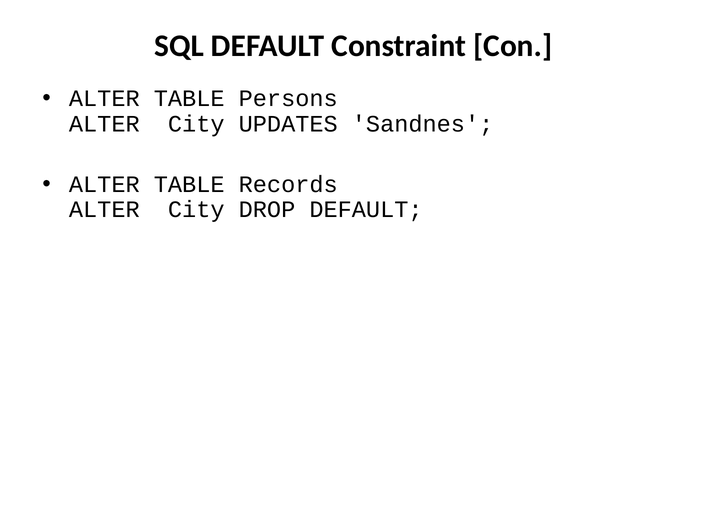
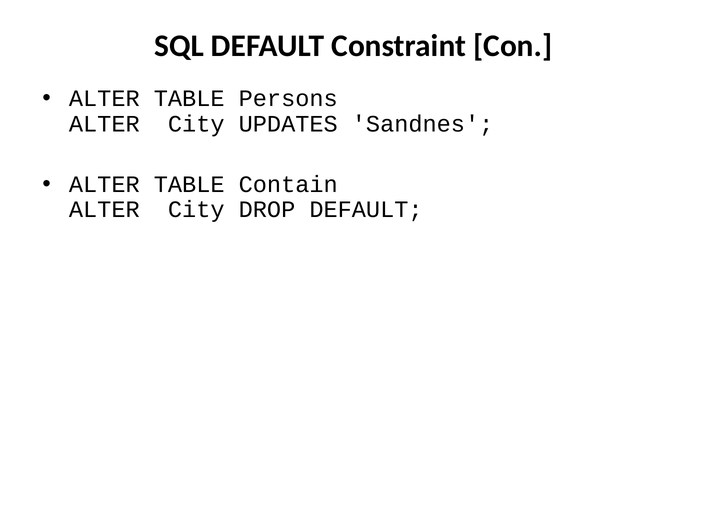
Records: Records -> Contain (288, 184)
